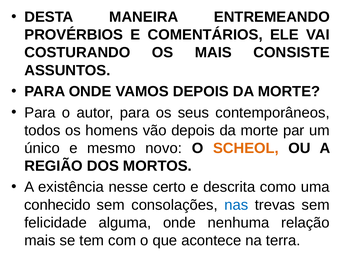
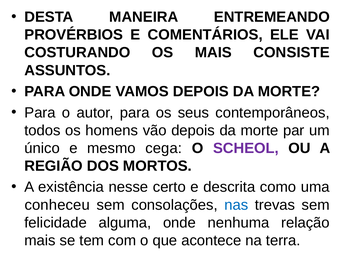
novo: novo -> cega (164, 148)
SCHEOL colour: orange -> purple (246, 148)
conhecido: conhecido -> conheceu (57, 205)
